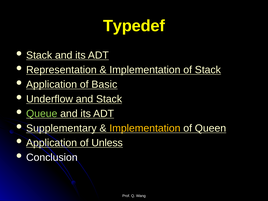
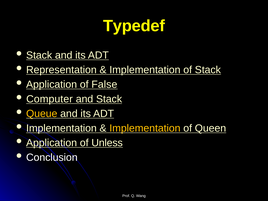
Basic: Basic -> False (104, 84)
Underflow: Underflow -> Computer (49, 99)
Queue colour: light green -> yellow (42, 114)
Supplementary: Supplementary -> Implementation (61, 128)
